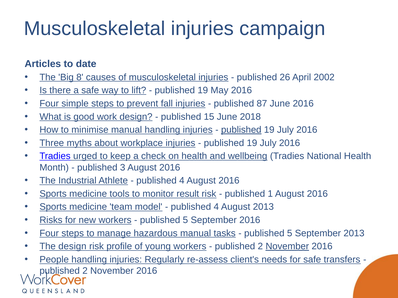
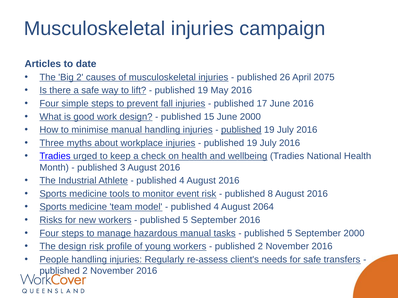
Big 8: 8 -> 2 (80, 77)
2002: 2002 -> 2075 (324, 77)
87: 87 -> 17 (262, 104)
June 2018: 2018 -> 2000 (250, 117)
result: result -> event (188, 194)
1: 1 -> 8 (270, 194)
August 2013: 2013 -> 2064 (263, 207)
September 2013: 2013 -> 2000 (354, 234)
November underline: present -> none (287, 247)
